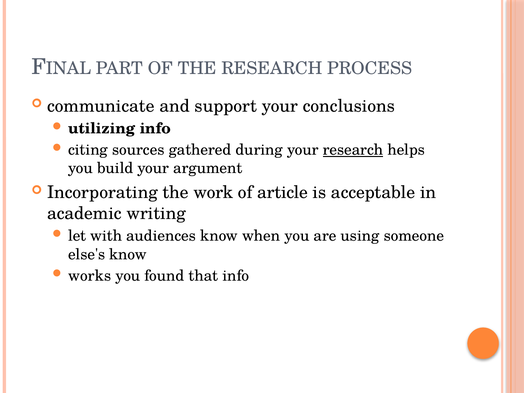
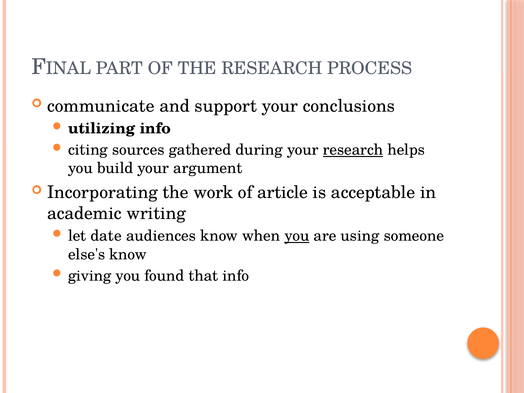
with: with -> date (106, 236)
you underline: none -> present (297, 236)
works: works -> giving (90, 276)
